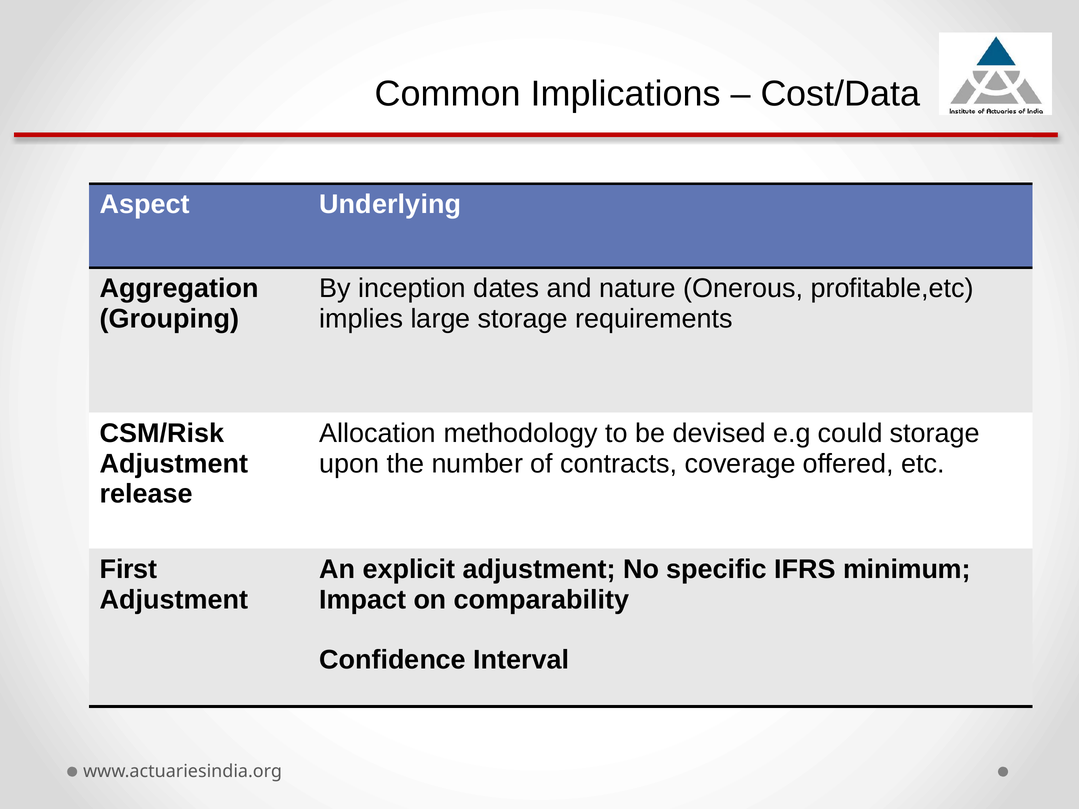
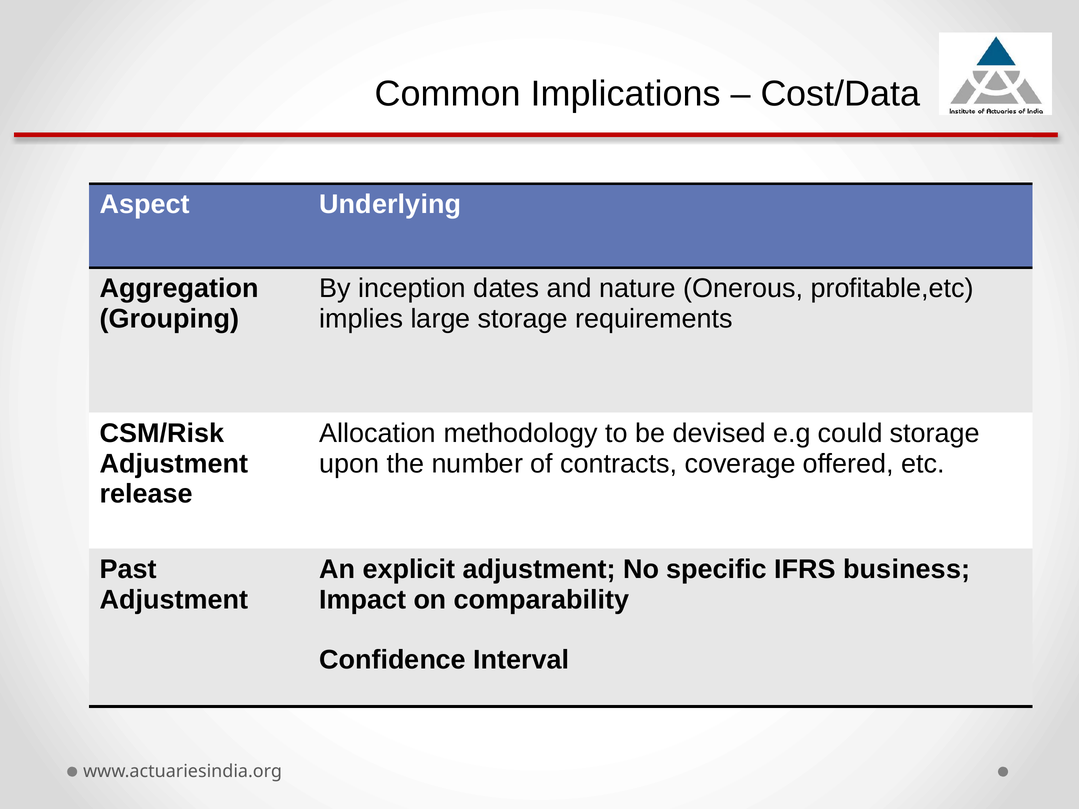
First: First -> Past (128, 570)
minimum: minimum -> business (907, 570)
